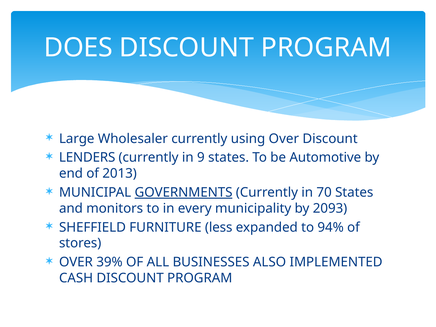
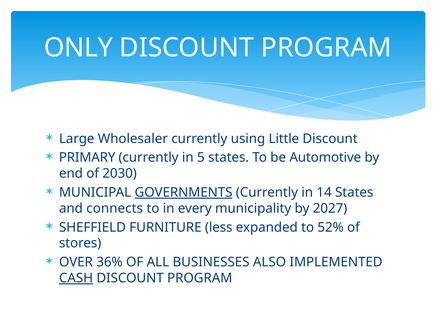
DOES: DOES -> ONLY (78, 48)
using Over: Over -> Little (284, 139)
LENDERS: LENDERS -> PRIMARY (87, 158)
9: 9 -> 5 (201, 158)
2013: 2013 -> 2030 (120, 174)
70: 70 -> 14 (324, 192)
monitors: monitors -> connects (115, 208)
2093: 2093 -> 2027 (330, 208)
94%: 94% -> 52% (331, 227)
39%: 39% -> 36% (109, 262)
CASH underline: none -> present (76, 278)
